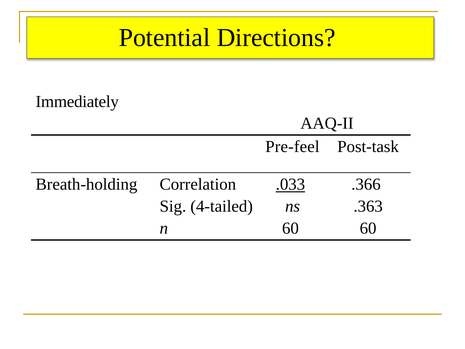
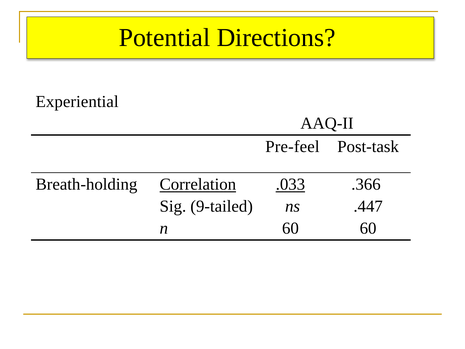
Immediately: Immediately -> Experiential (77, 101)
Correlation underline: none -> present (198, 184)
4-tailed: 4-tailed -> 9-tailed (222, 206)
.363: .363 -> .447 (368, 206)
